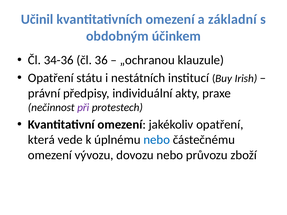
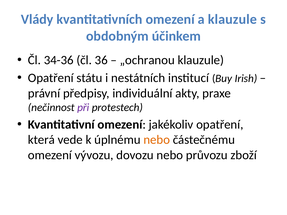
Učinil: Učinil -> Vlády (37, 19)
a základní: základní -> klauzule (232, 19)
nebo colour: blue -> orange (157, 140)
